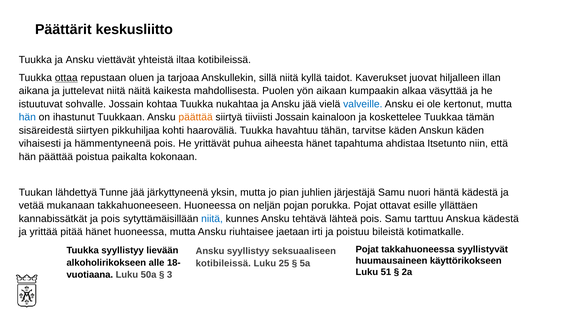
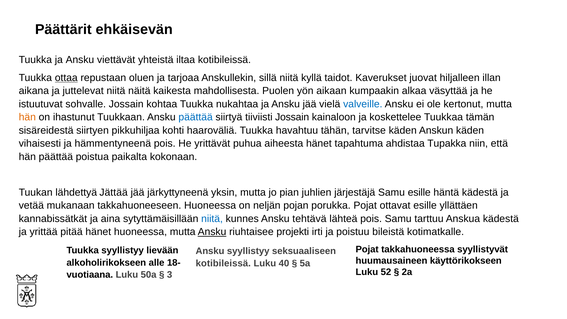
keskusliitto: keskusliitto -> ehkäisevän (134, 29)
hän colour: blue -> orange (27, 117)
päättää colour: orange -> blue (196, 117)
Itsetunto: Itsetunto -> Tupakka (447, 143)
Tunne: Tunne -> Jättää (114, 192)
Samu nuori: nuori -> esille (419, 192)
ja pois: pois -> aina (111, 219)
Ansku underline: none -> present (212, 232)
jaetaan: jaetaan -> projekti (293, 232)
25: 25 -> 40 (284, 263)
51: 51 -> 52 (386, 272)
